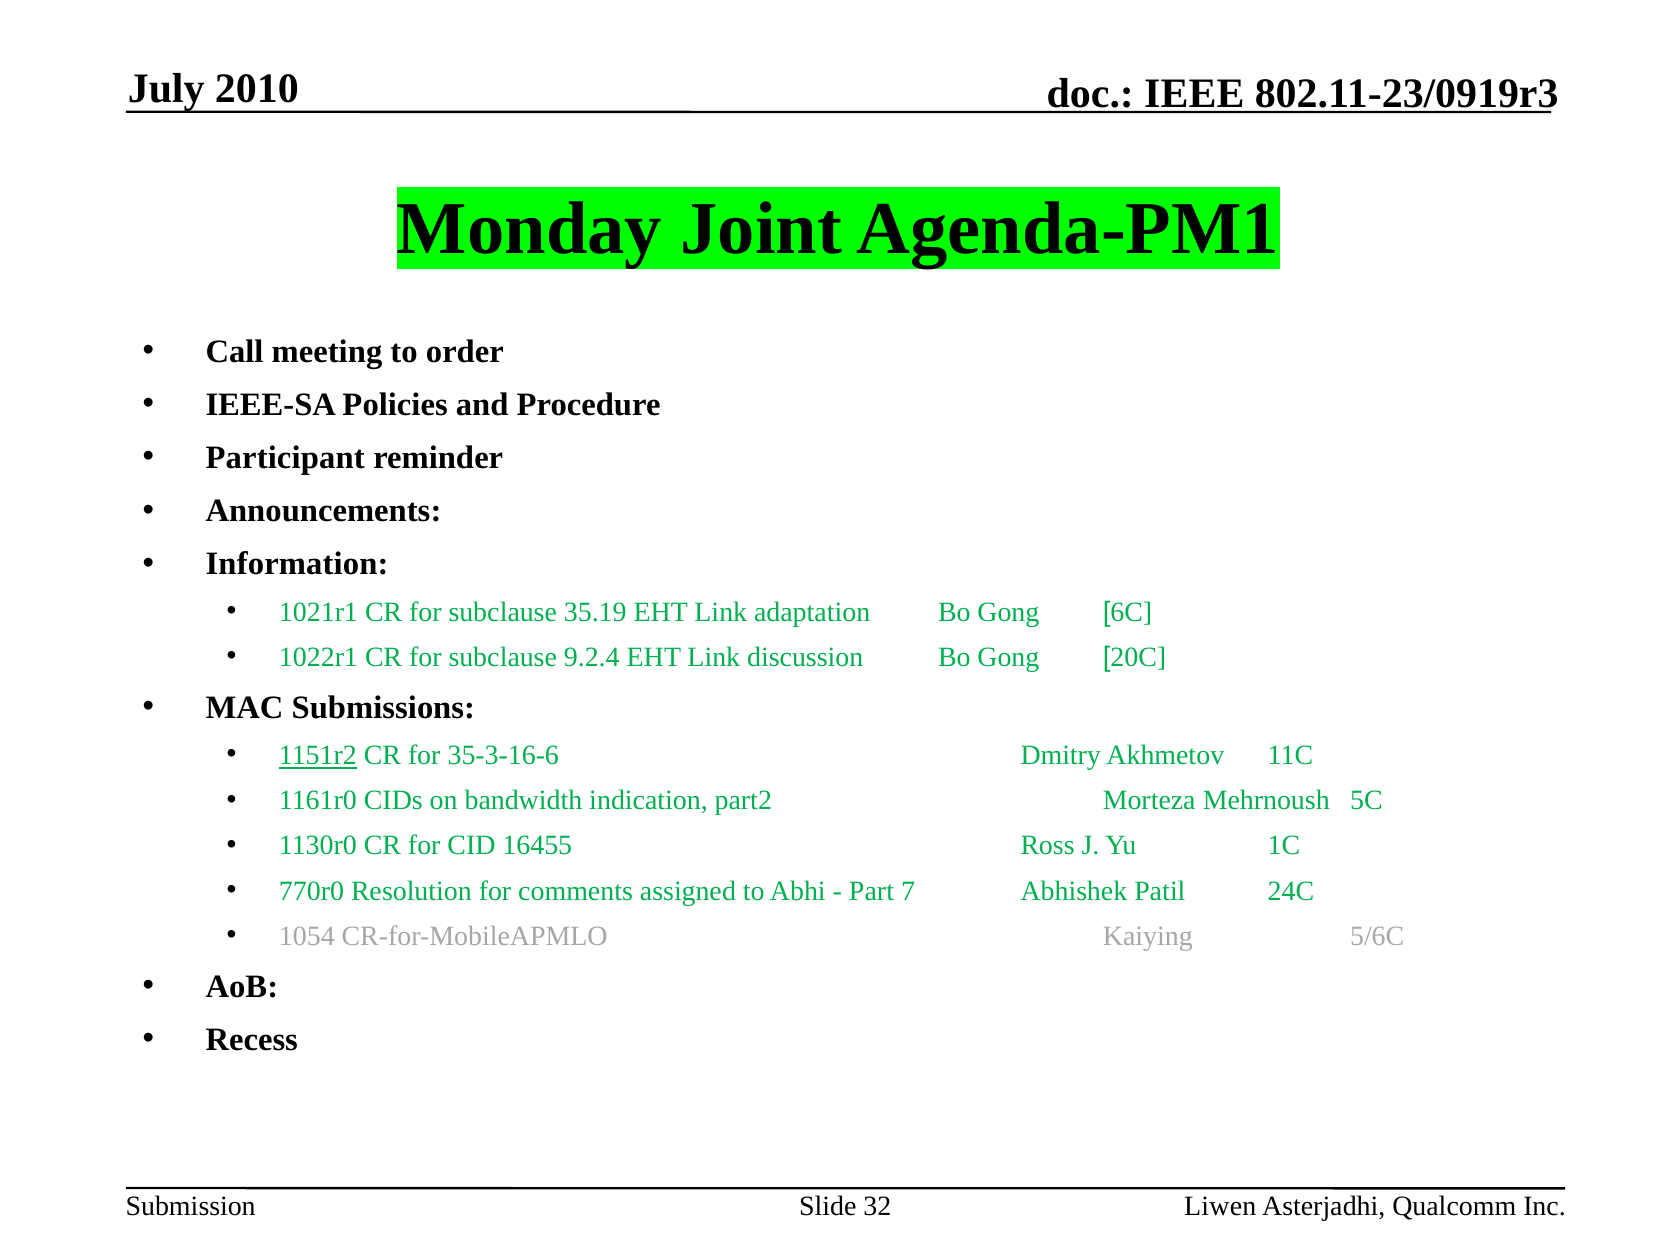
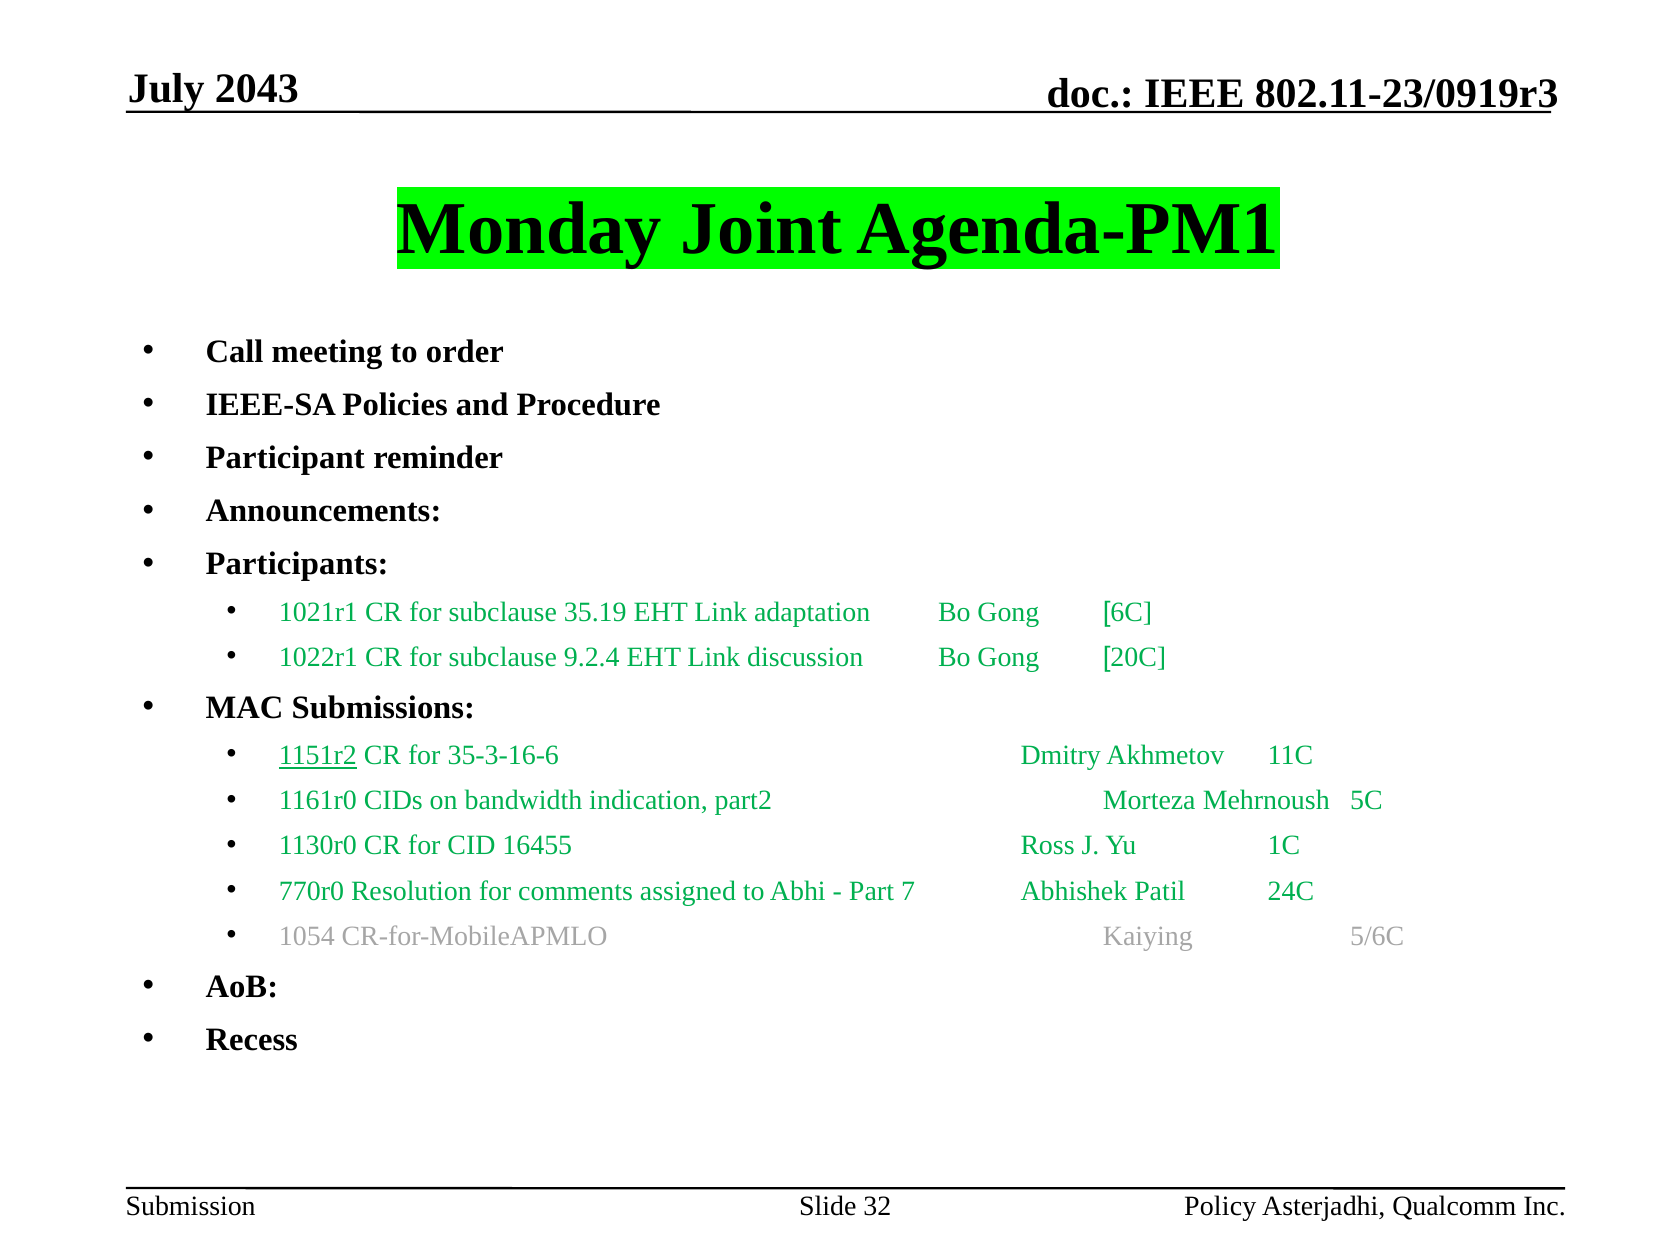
2010: 2010 -> 2043 (257, 89)
Information: Information -> Participants (297, 564)
Liwen: Liwen -> Policy (1220, 1206)
